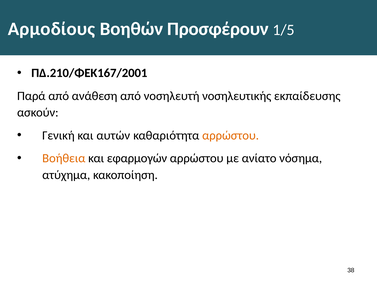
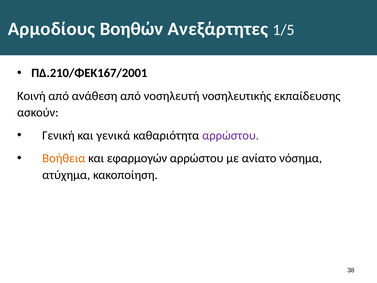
Προσφέρουν: Προσφέρουν -> Ανεξάρτητες (218, 29)
Παρά: Παρά -> Κοινή (31, 96)
αυτών: αυτών -> γενικά (113, 135)
αρρώστου colour: orange -> purple (231, 135)
